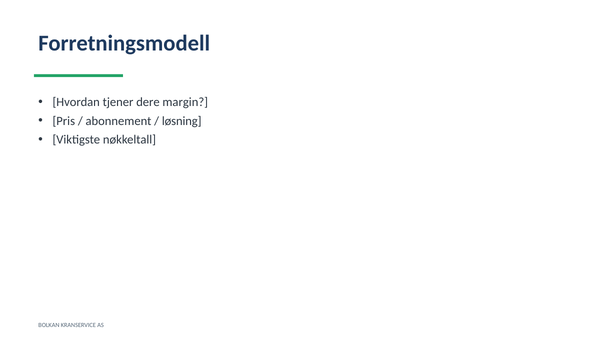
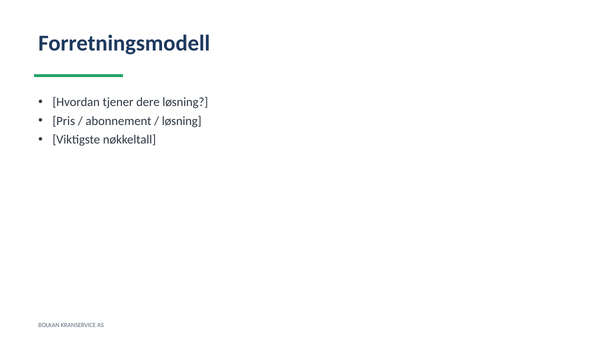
dere margin: margin -> løsning (185, 102)
